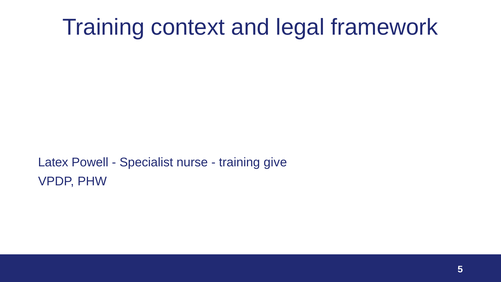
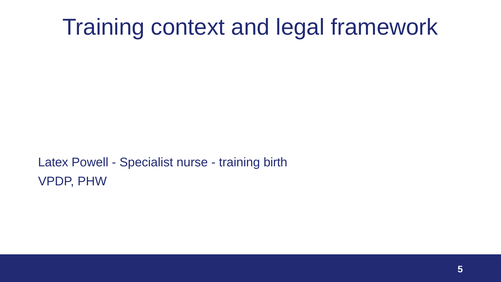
give: give -> birth (275, 162)
